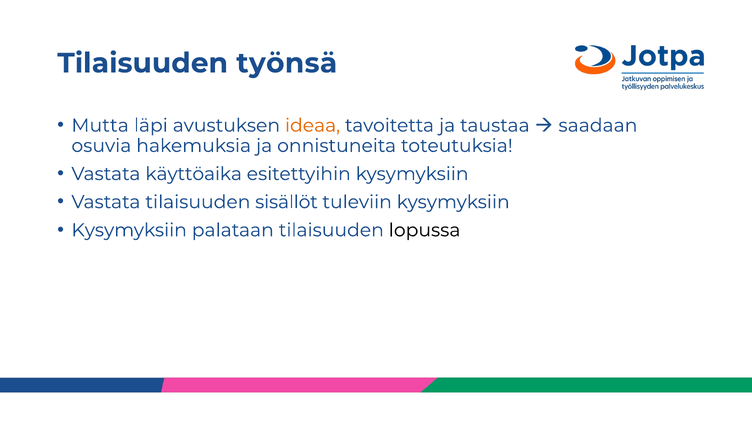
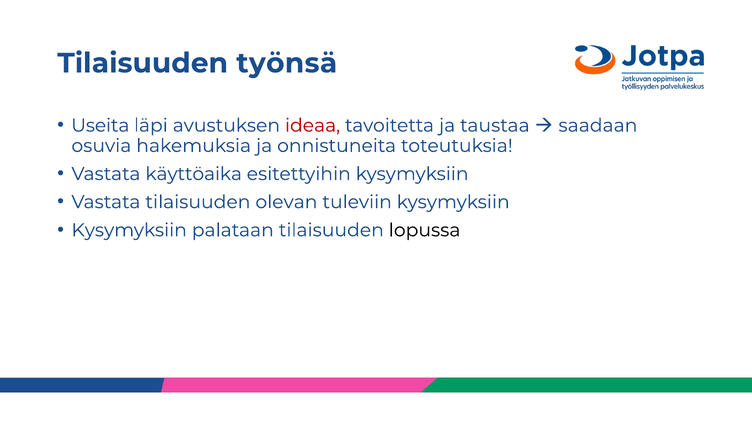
Mutta: Mutta -> Useita (100, 125)
ideaa colour: orange -> red (313, 125)
sisällöt: sisällöt -> olevan (286, 202)
